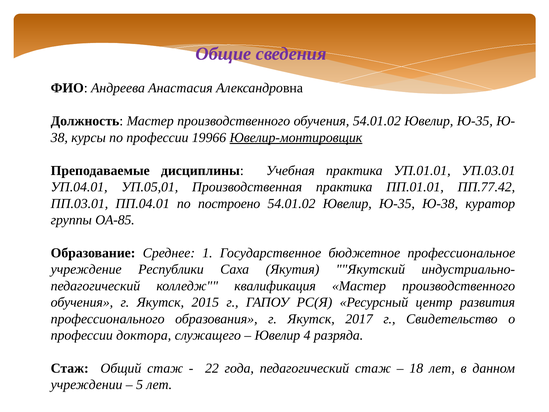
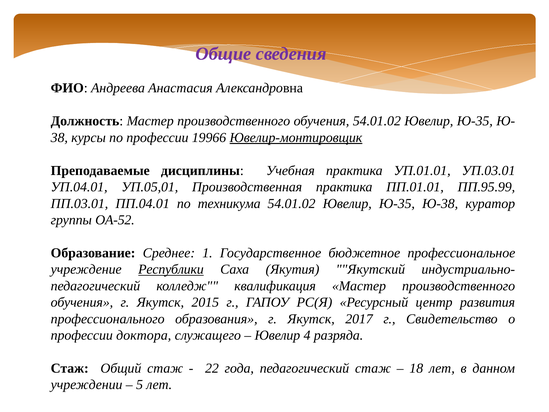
ПП.77.42: ПП.77.42 -> ПП.95.99 (486, 187)
построено: построено -> техникума (229, 203)
ОА-85: ОА-85 -> ОА-52 (115, 220)
Республики underline: none -> present (171, 269)
